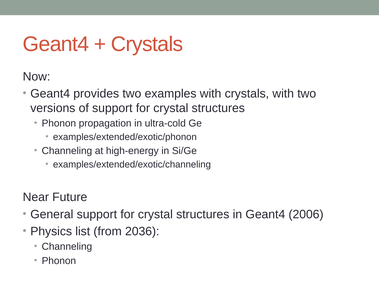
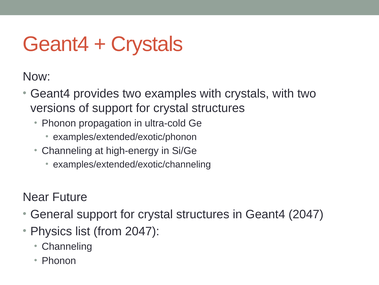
Geant4 2006: 2006 -> 2047 (306, 214)
from 2036: 2036 -> 2047 (142, 231)
